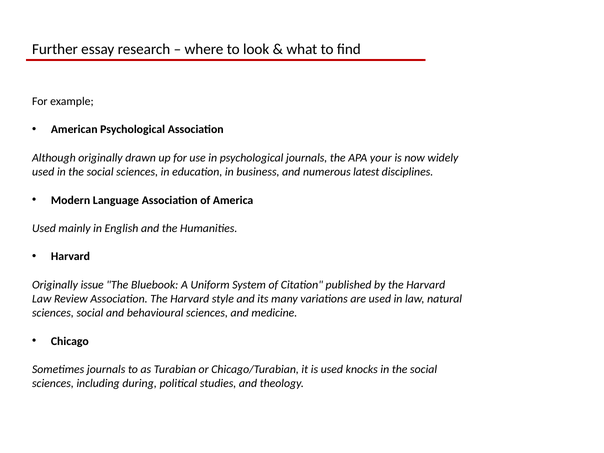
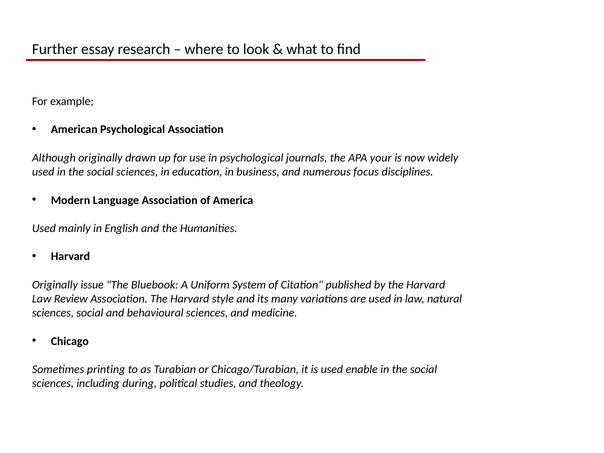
latest: latest -> focus (366, 172)
Sometimes journals: journals -> printing (106, 369)
knocks: knocks -> enable (362, 369)
